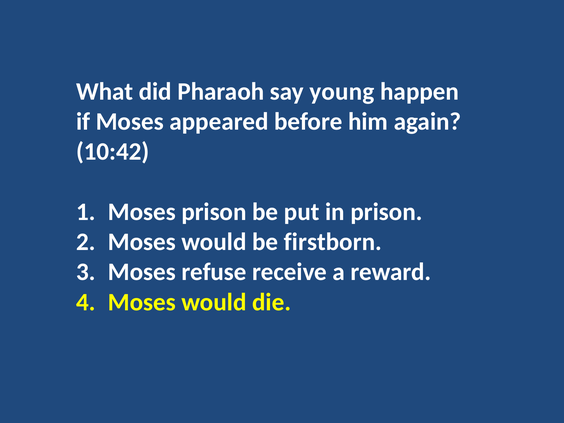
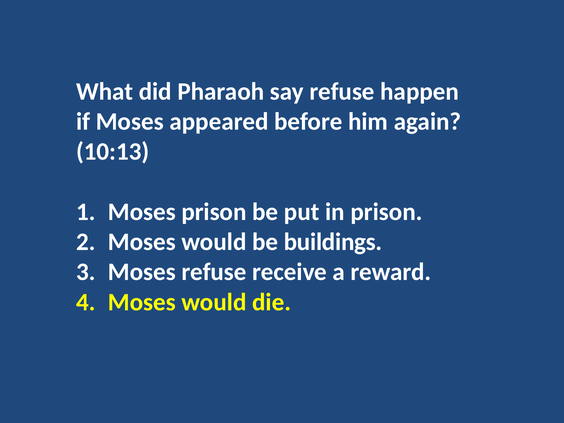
say young: young -> refuse (342, 92)
10:42: 10:42 -> 10:13 (113, 152)
firstborn: firstborn -> buildings (333, 242)
